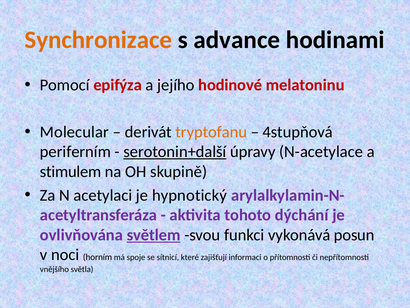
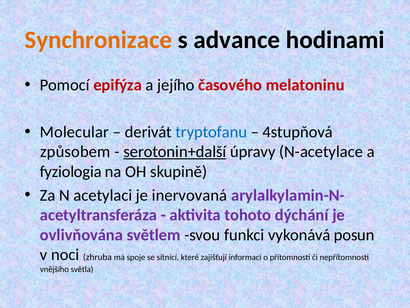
hodinové: hodinové -> časového (230, 85)
tryptofanu colour: orange -> blue (211, 132)
periferním: periferním -> způsobem (75, 152)
stimulem: stimulem -> fyziologia (71, 171)
hypnotický: hypnotický -> inervovaná (190, 195)
světlem underline: present -> none (154, 235)
horním: horním -> zhruba (97, 257)
